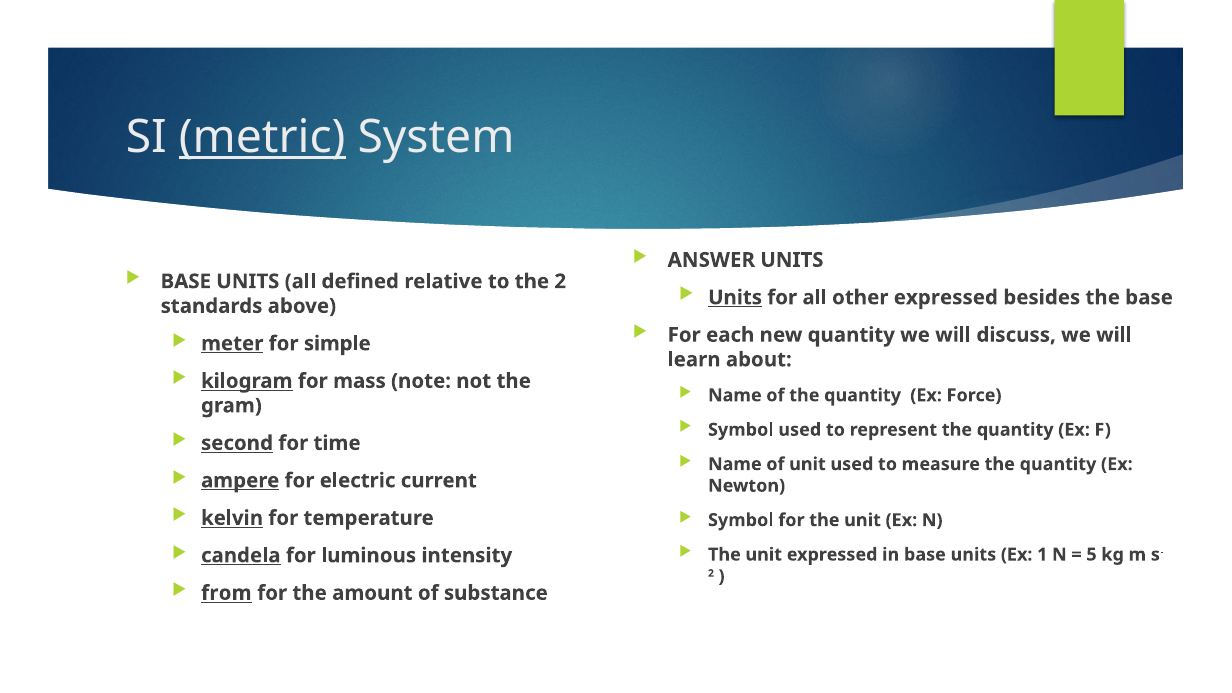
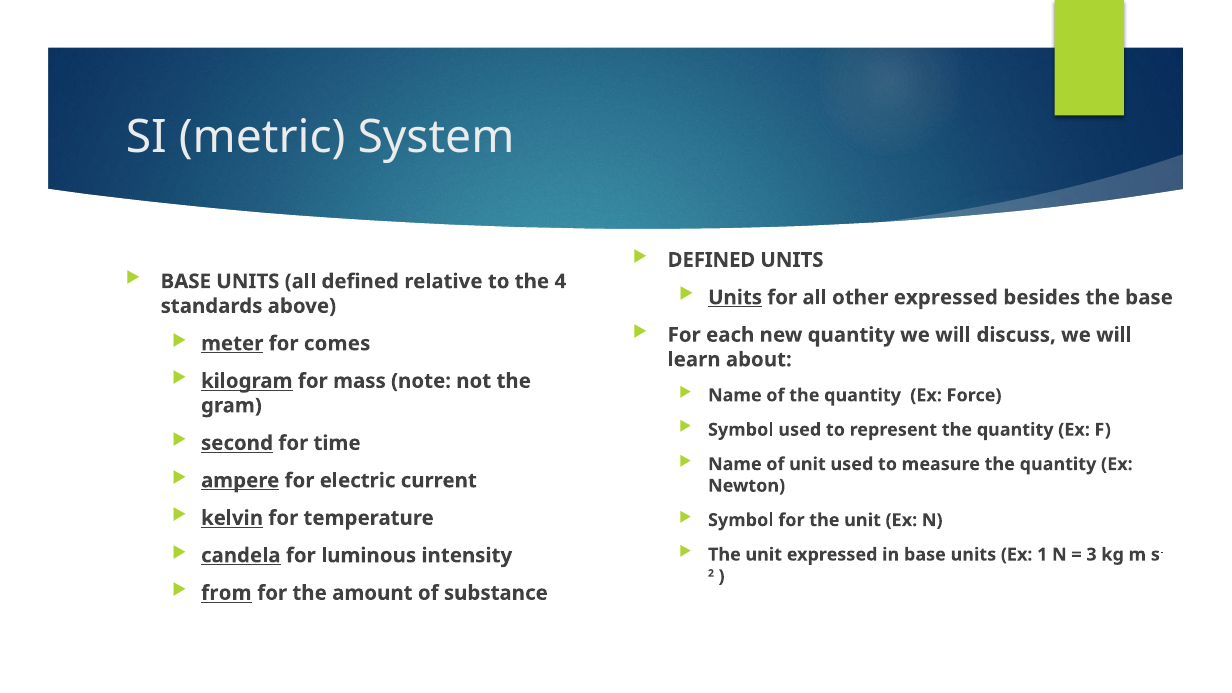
metric underline: present -> none (262, 137)
ANSWER: ANSWER -> DEFINED (711, 260)
the 2: 2 -> 4 (560, 281)
simple: simple -> comes (337, 344)
5: 5 -> 3 (1092, 555)
